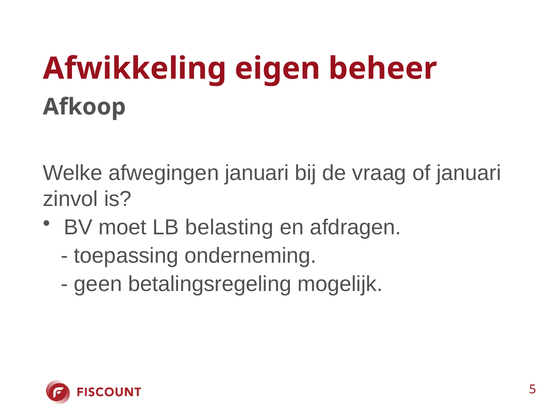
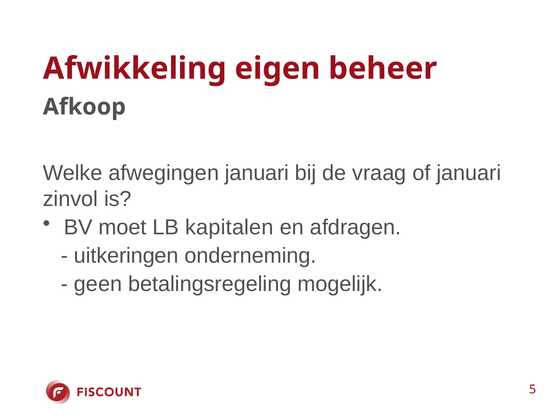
belasting: belasting -> kapitalen (229, 227)
toepassing: toepassing -> uitkeringen (126, 255)
